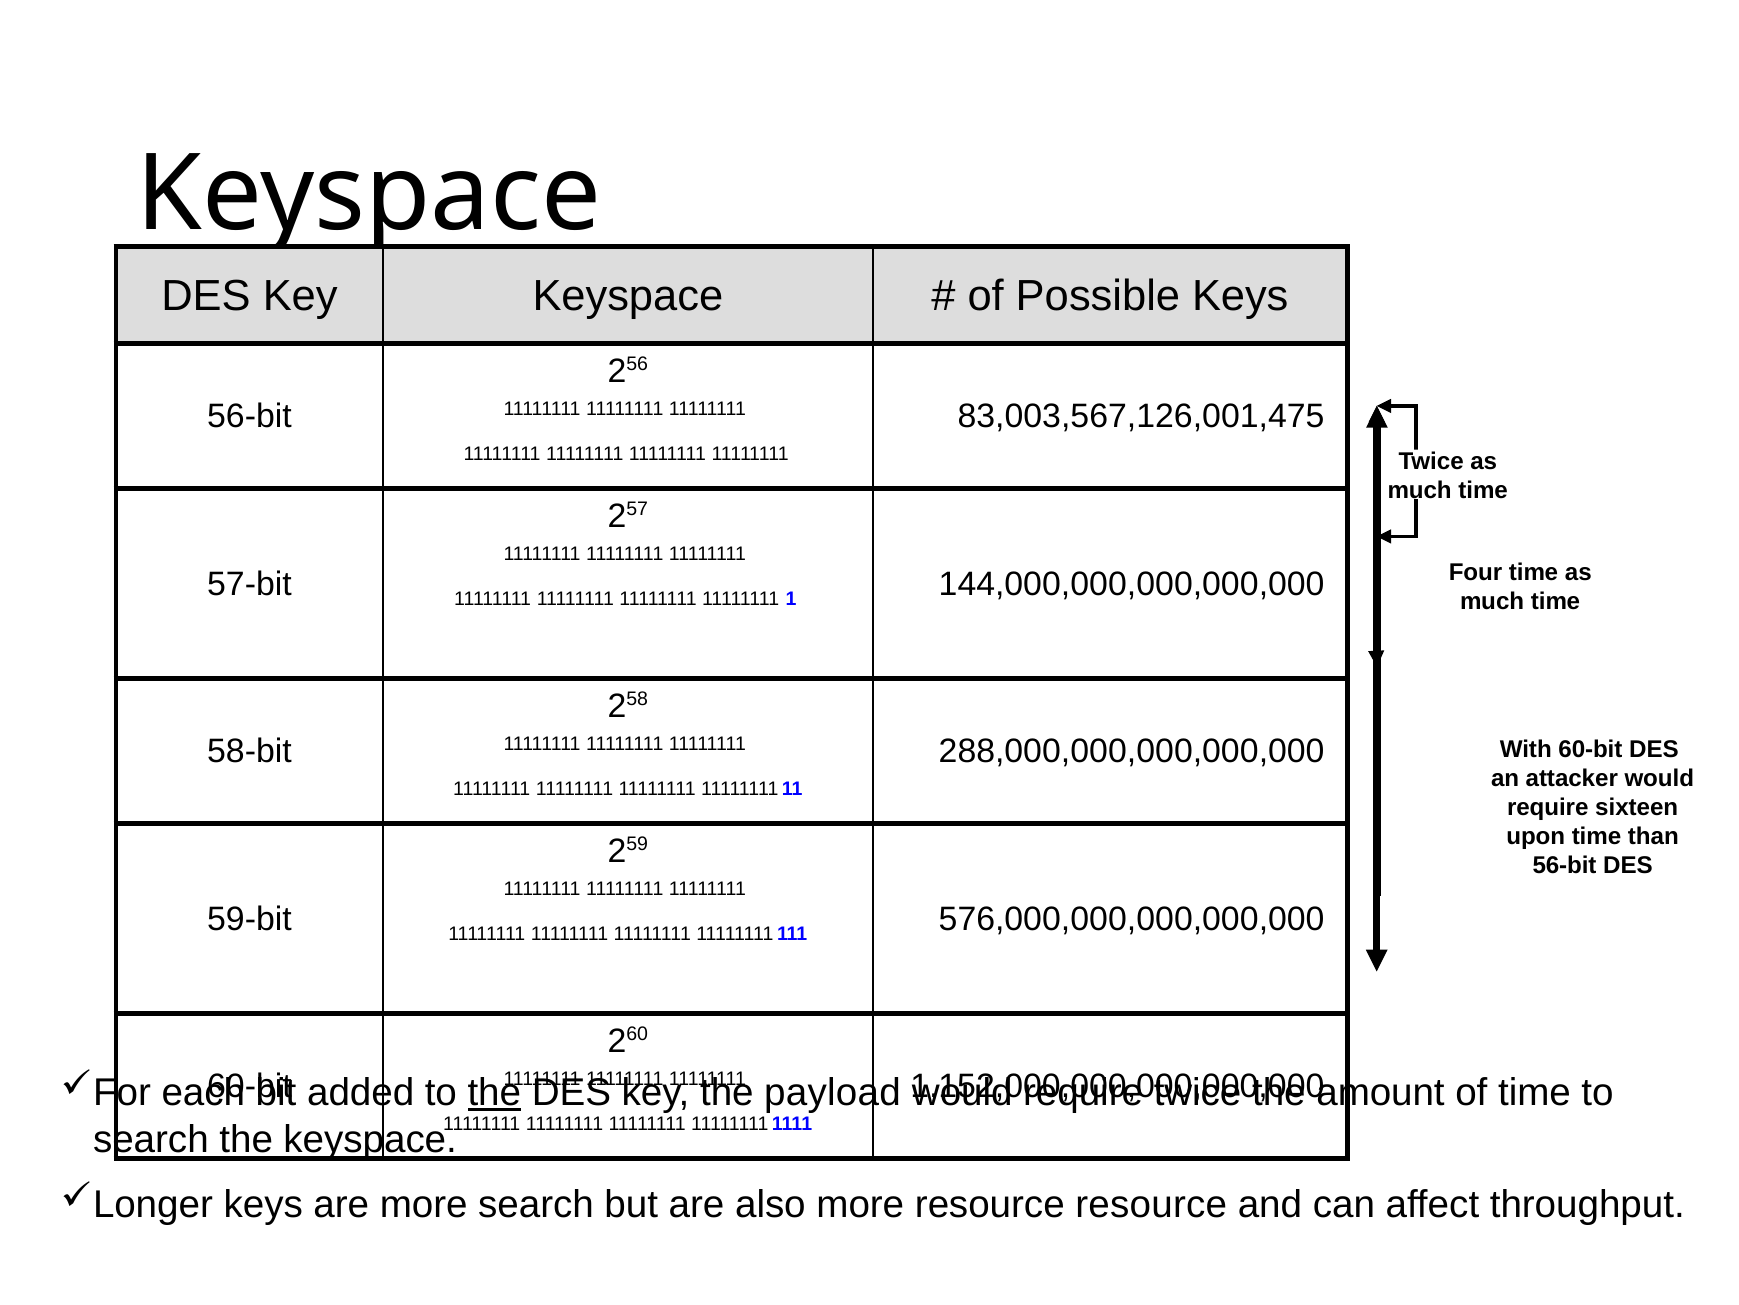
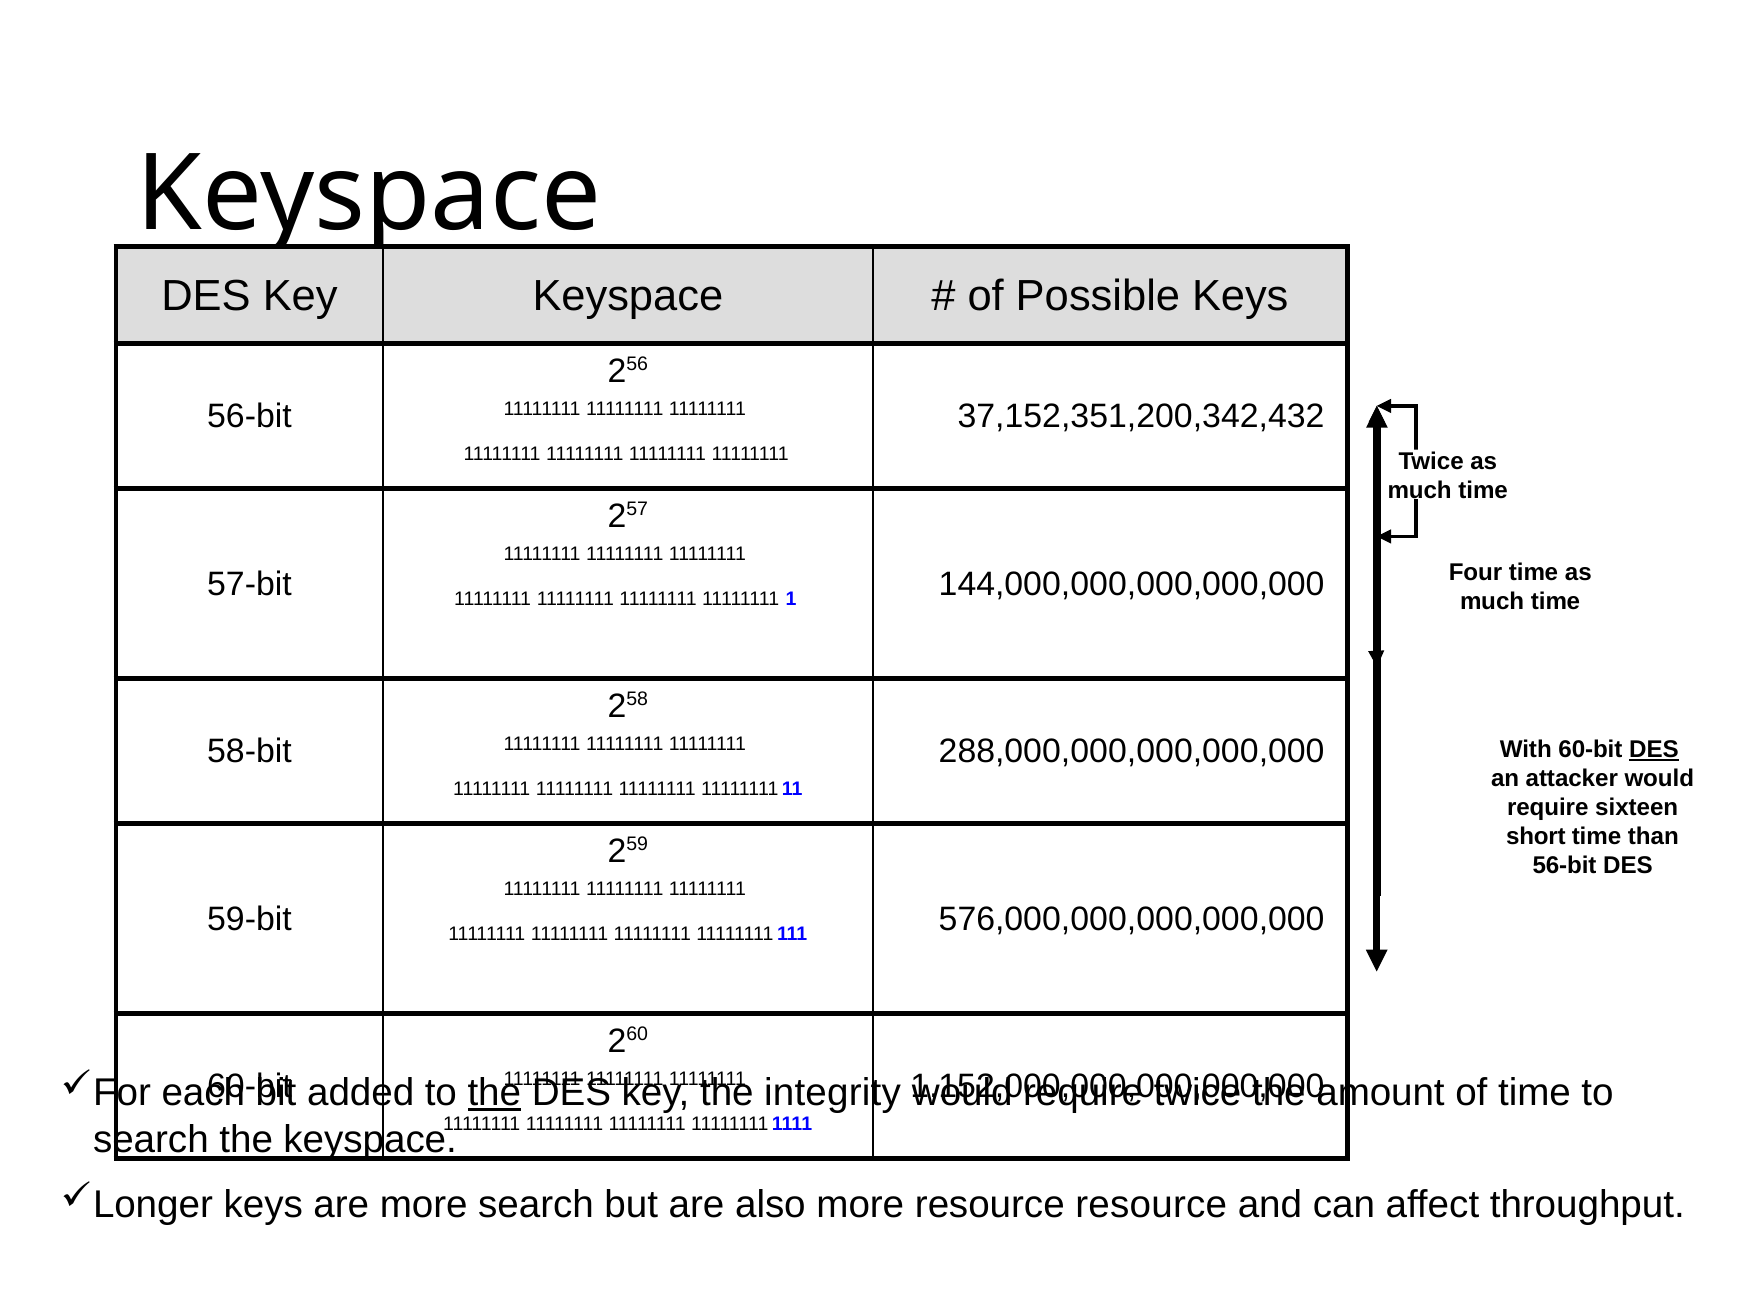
83,003,567,126,001,475: 83,003,567,126,001,475 -> 37,152,351,200,342,432 (1141, 416)
DES underline: none -> present (1654, 749)
upon: upon -> short (1536, 836)
payload: payload -> integrity (833, 1092)
